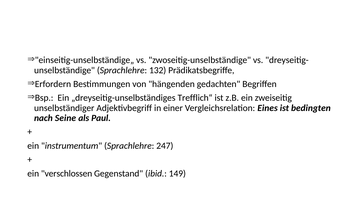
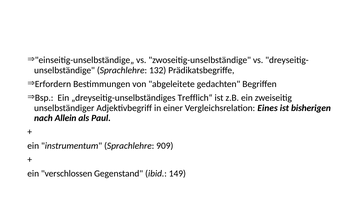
hängenden: hängenden -> abgeleitete (172, 84)
bedingten: bedingten -> bisherigen (311, 108)
Seine: Seine -> Allein (66, 118)
247: 247 -> 909 (165, 146)
